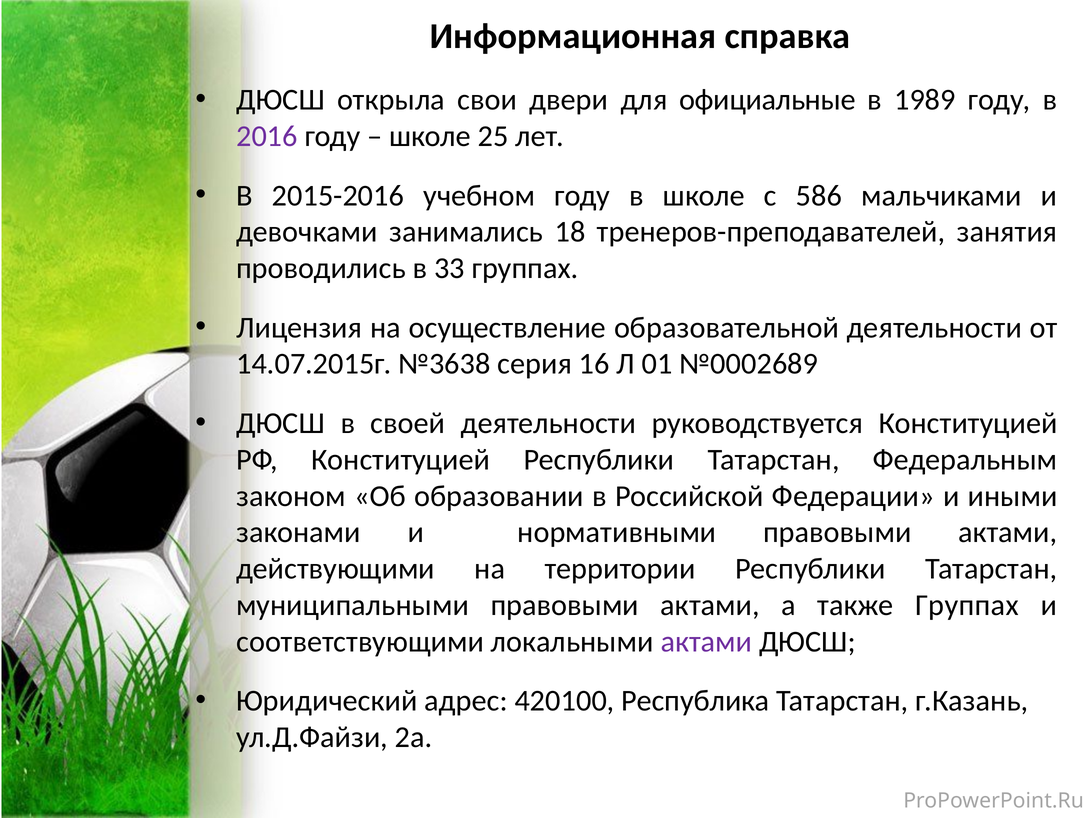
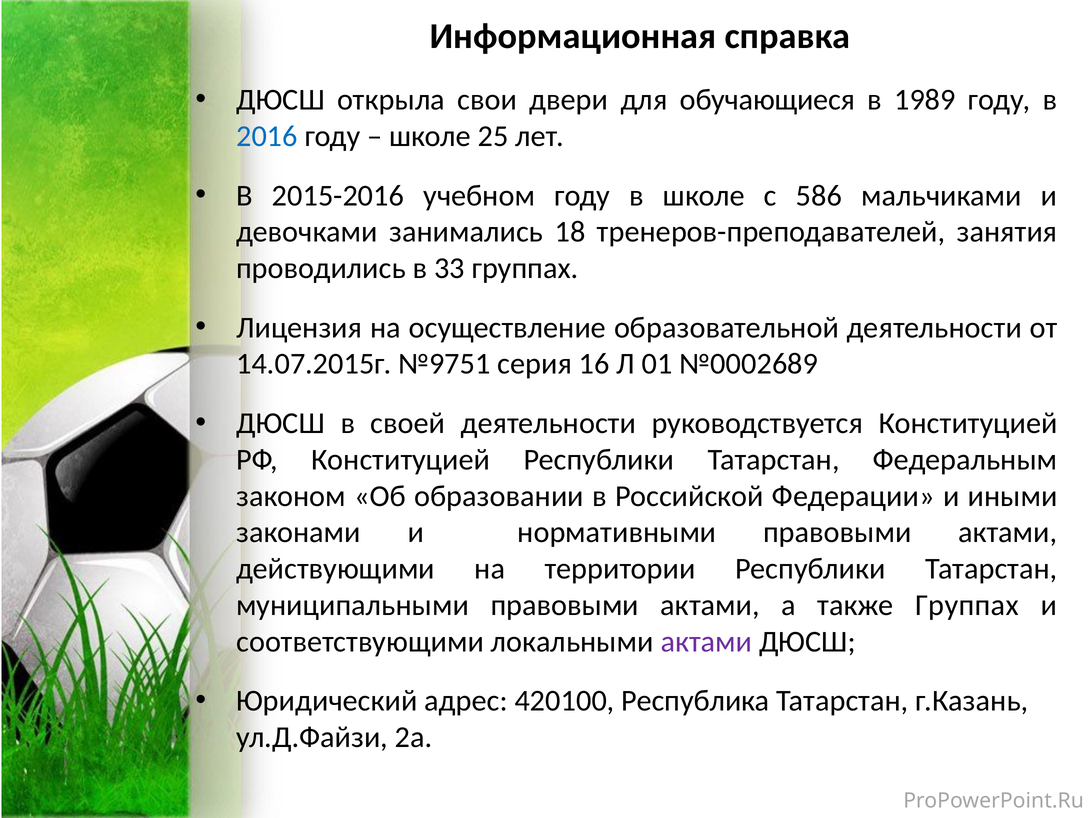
официальные: официальные -> обучающиеся (767, 100)
2016 colour: purple -> blue (267, 136)
№3638: №3638 -> №9751 (444, 364)
